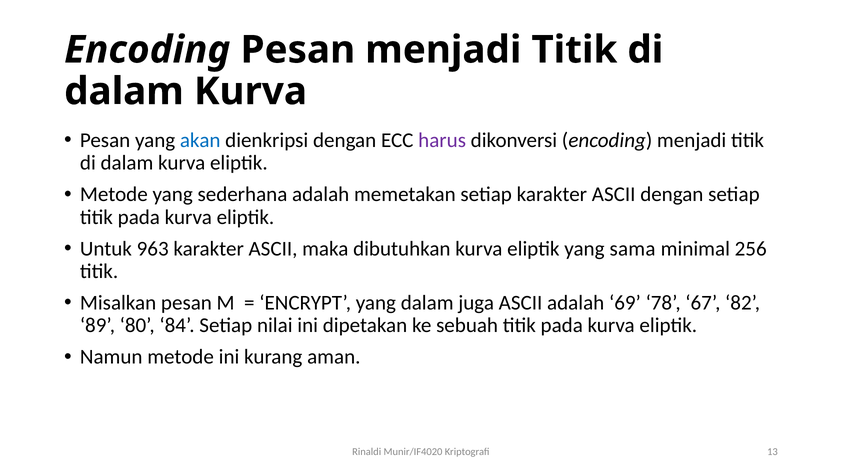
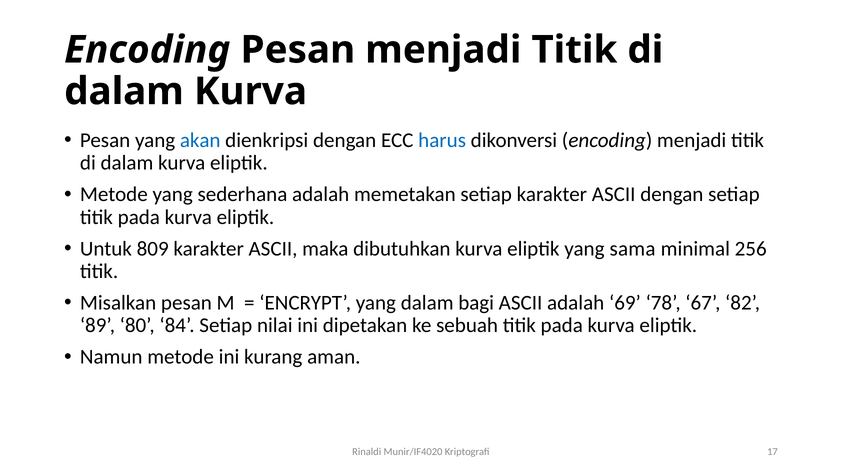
harus colour: purple -> blue (442, 140)
963: 963 -> 809 (153, 249)
juga: juga -> bagi (476, 303)
13: 13 -> 17 (772, 452)
